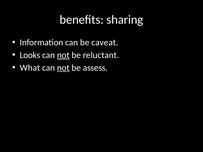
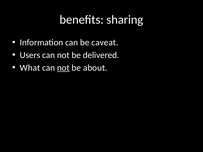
Looks: Looks -> Users (30, 55)
not underline: present -> none (63, 55)
reluctant: reluctant -> delivered (101, 55)
assess: assess -> about (95, 68)
